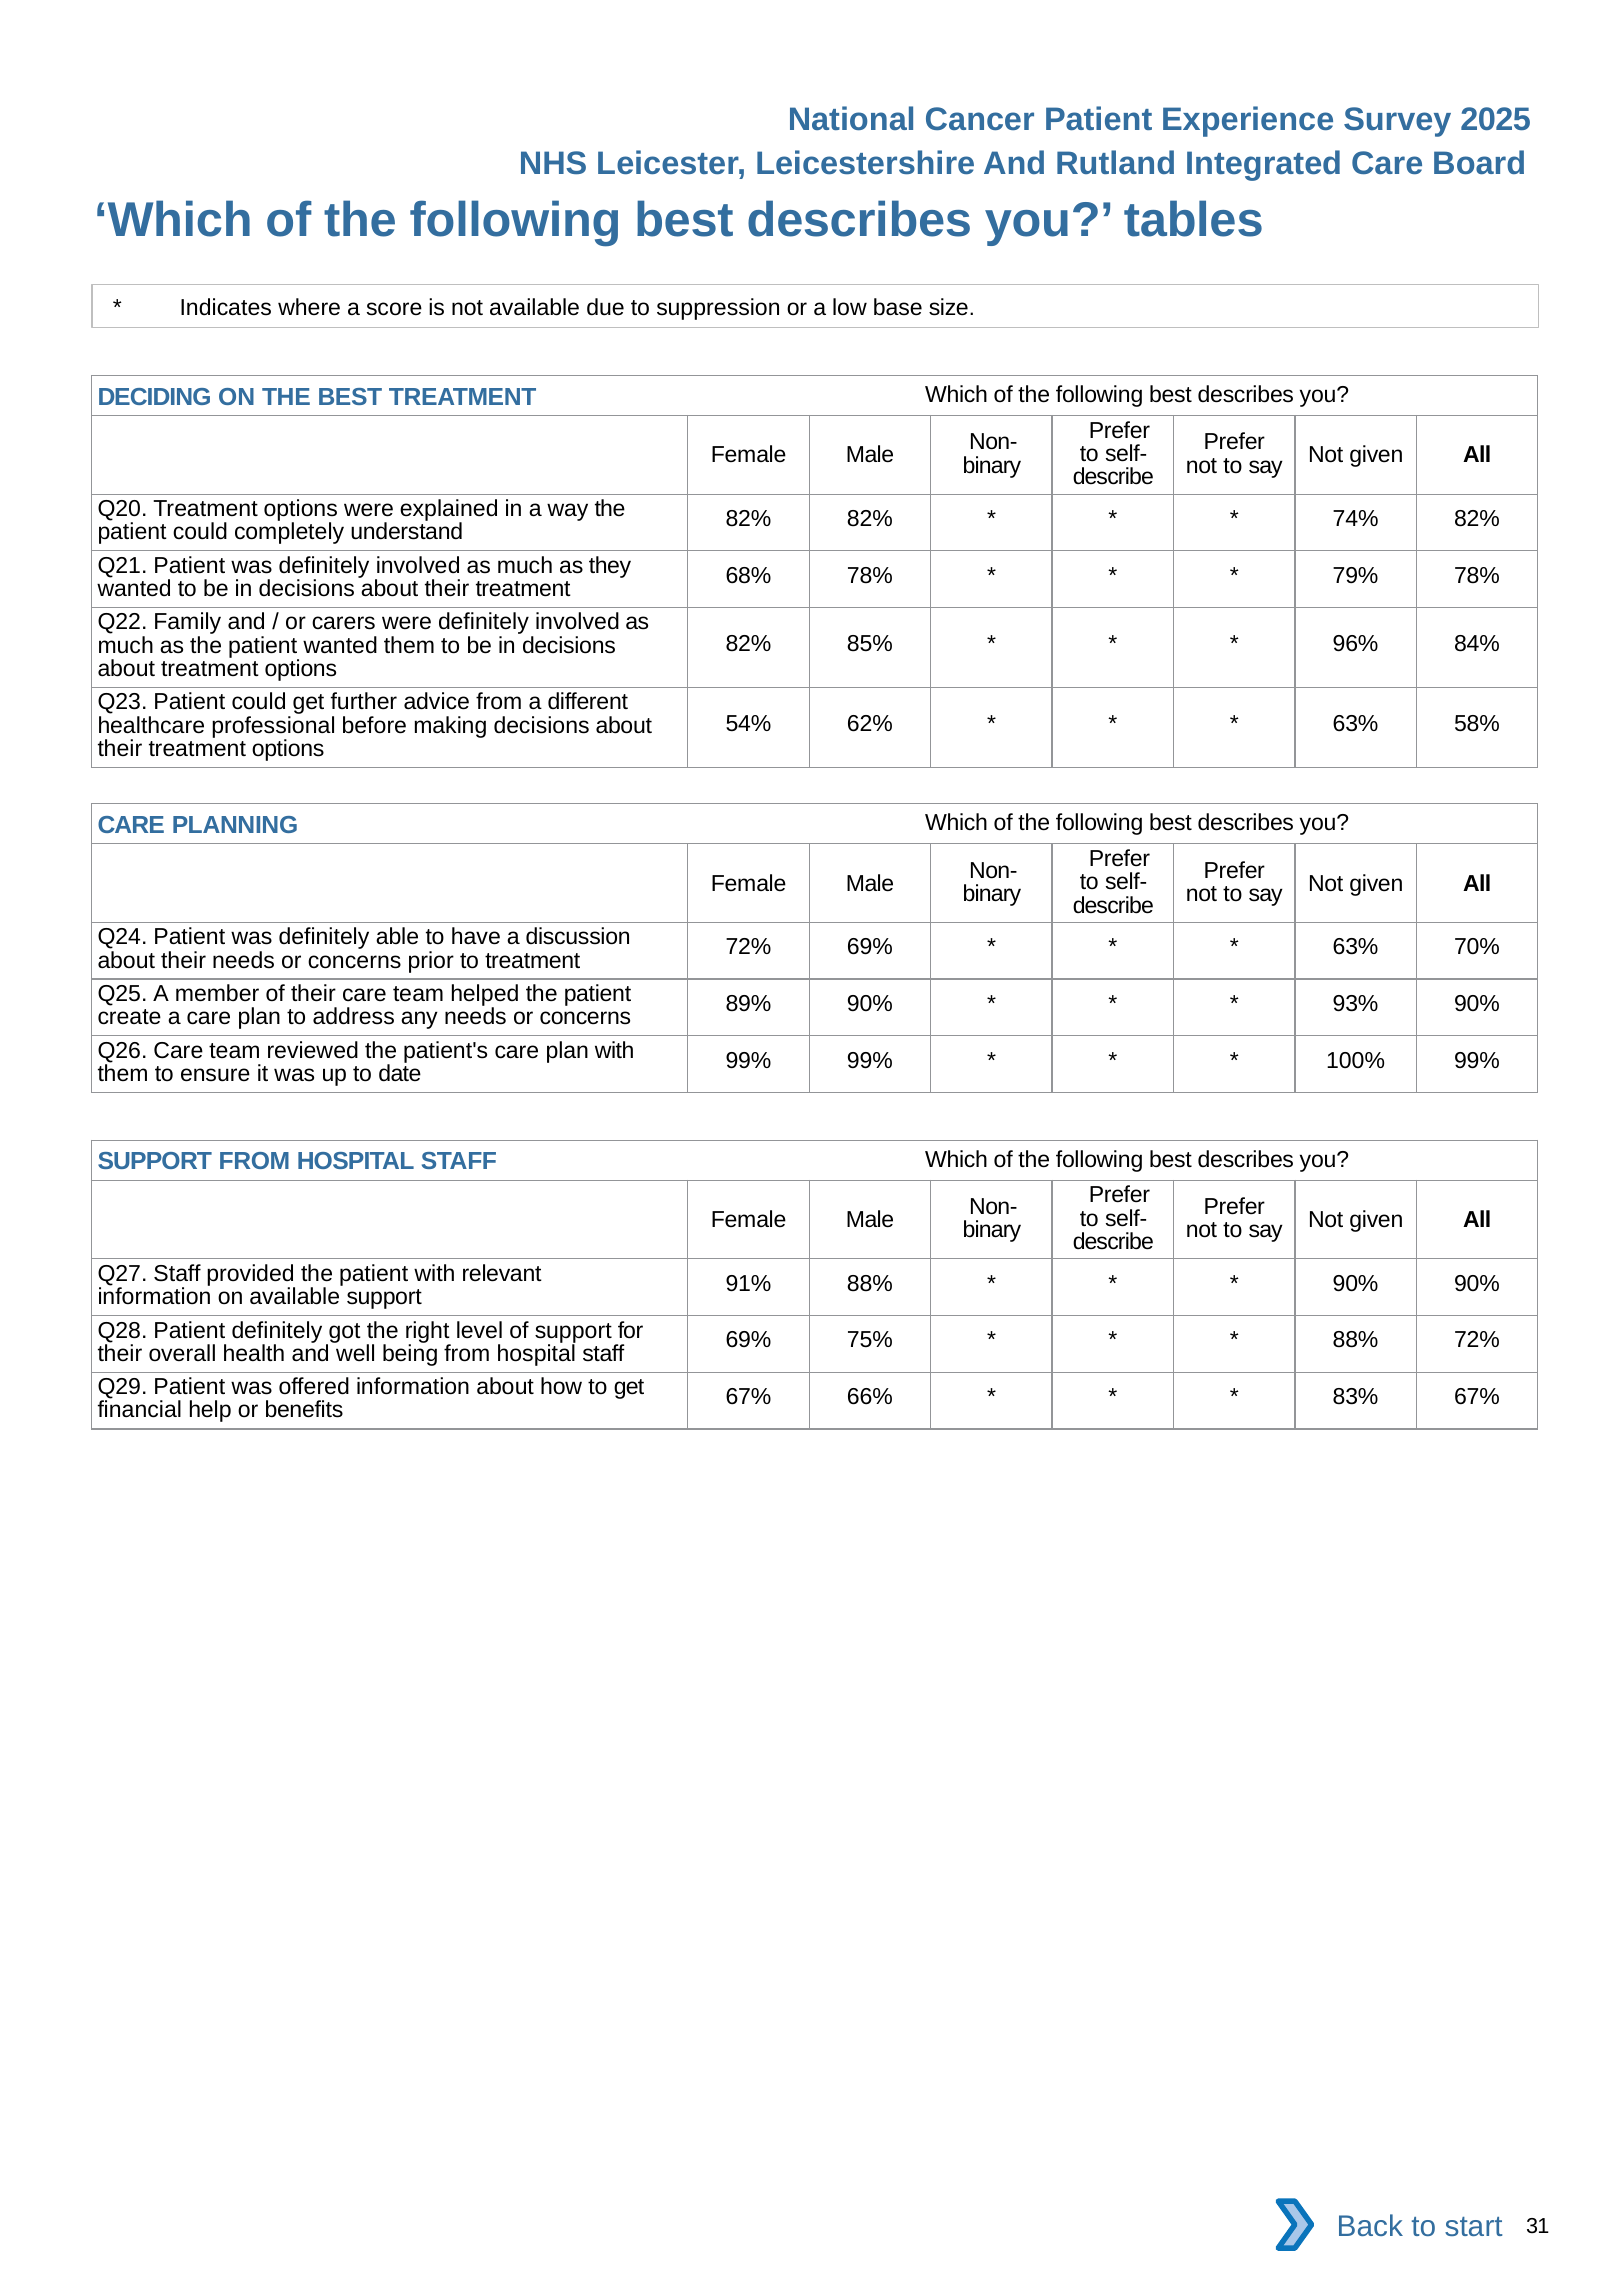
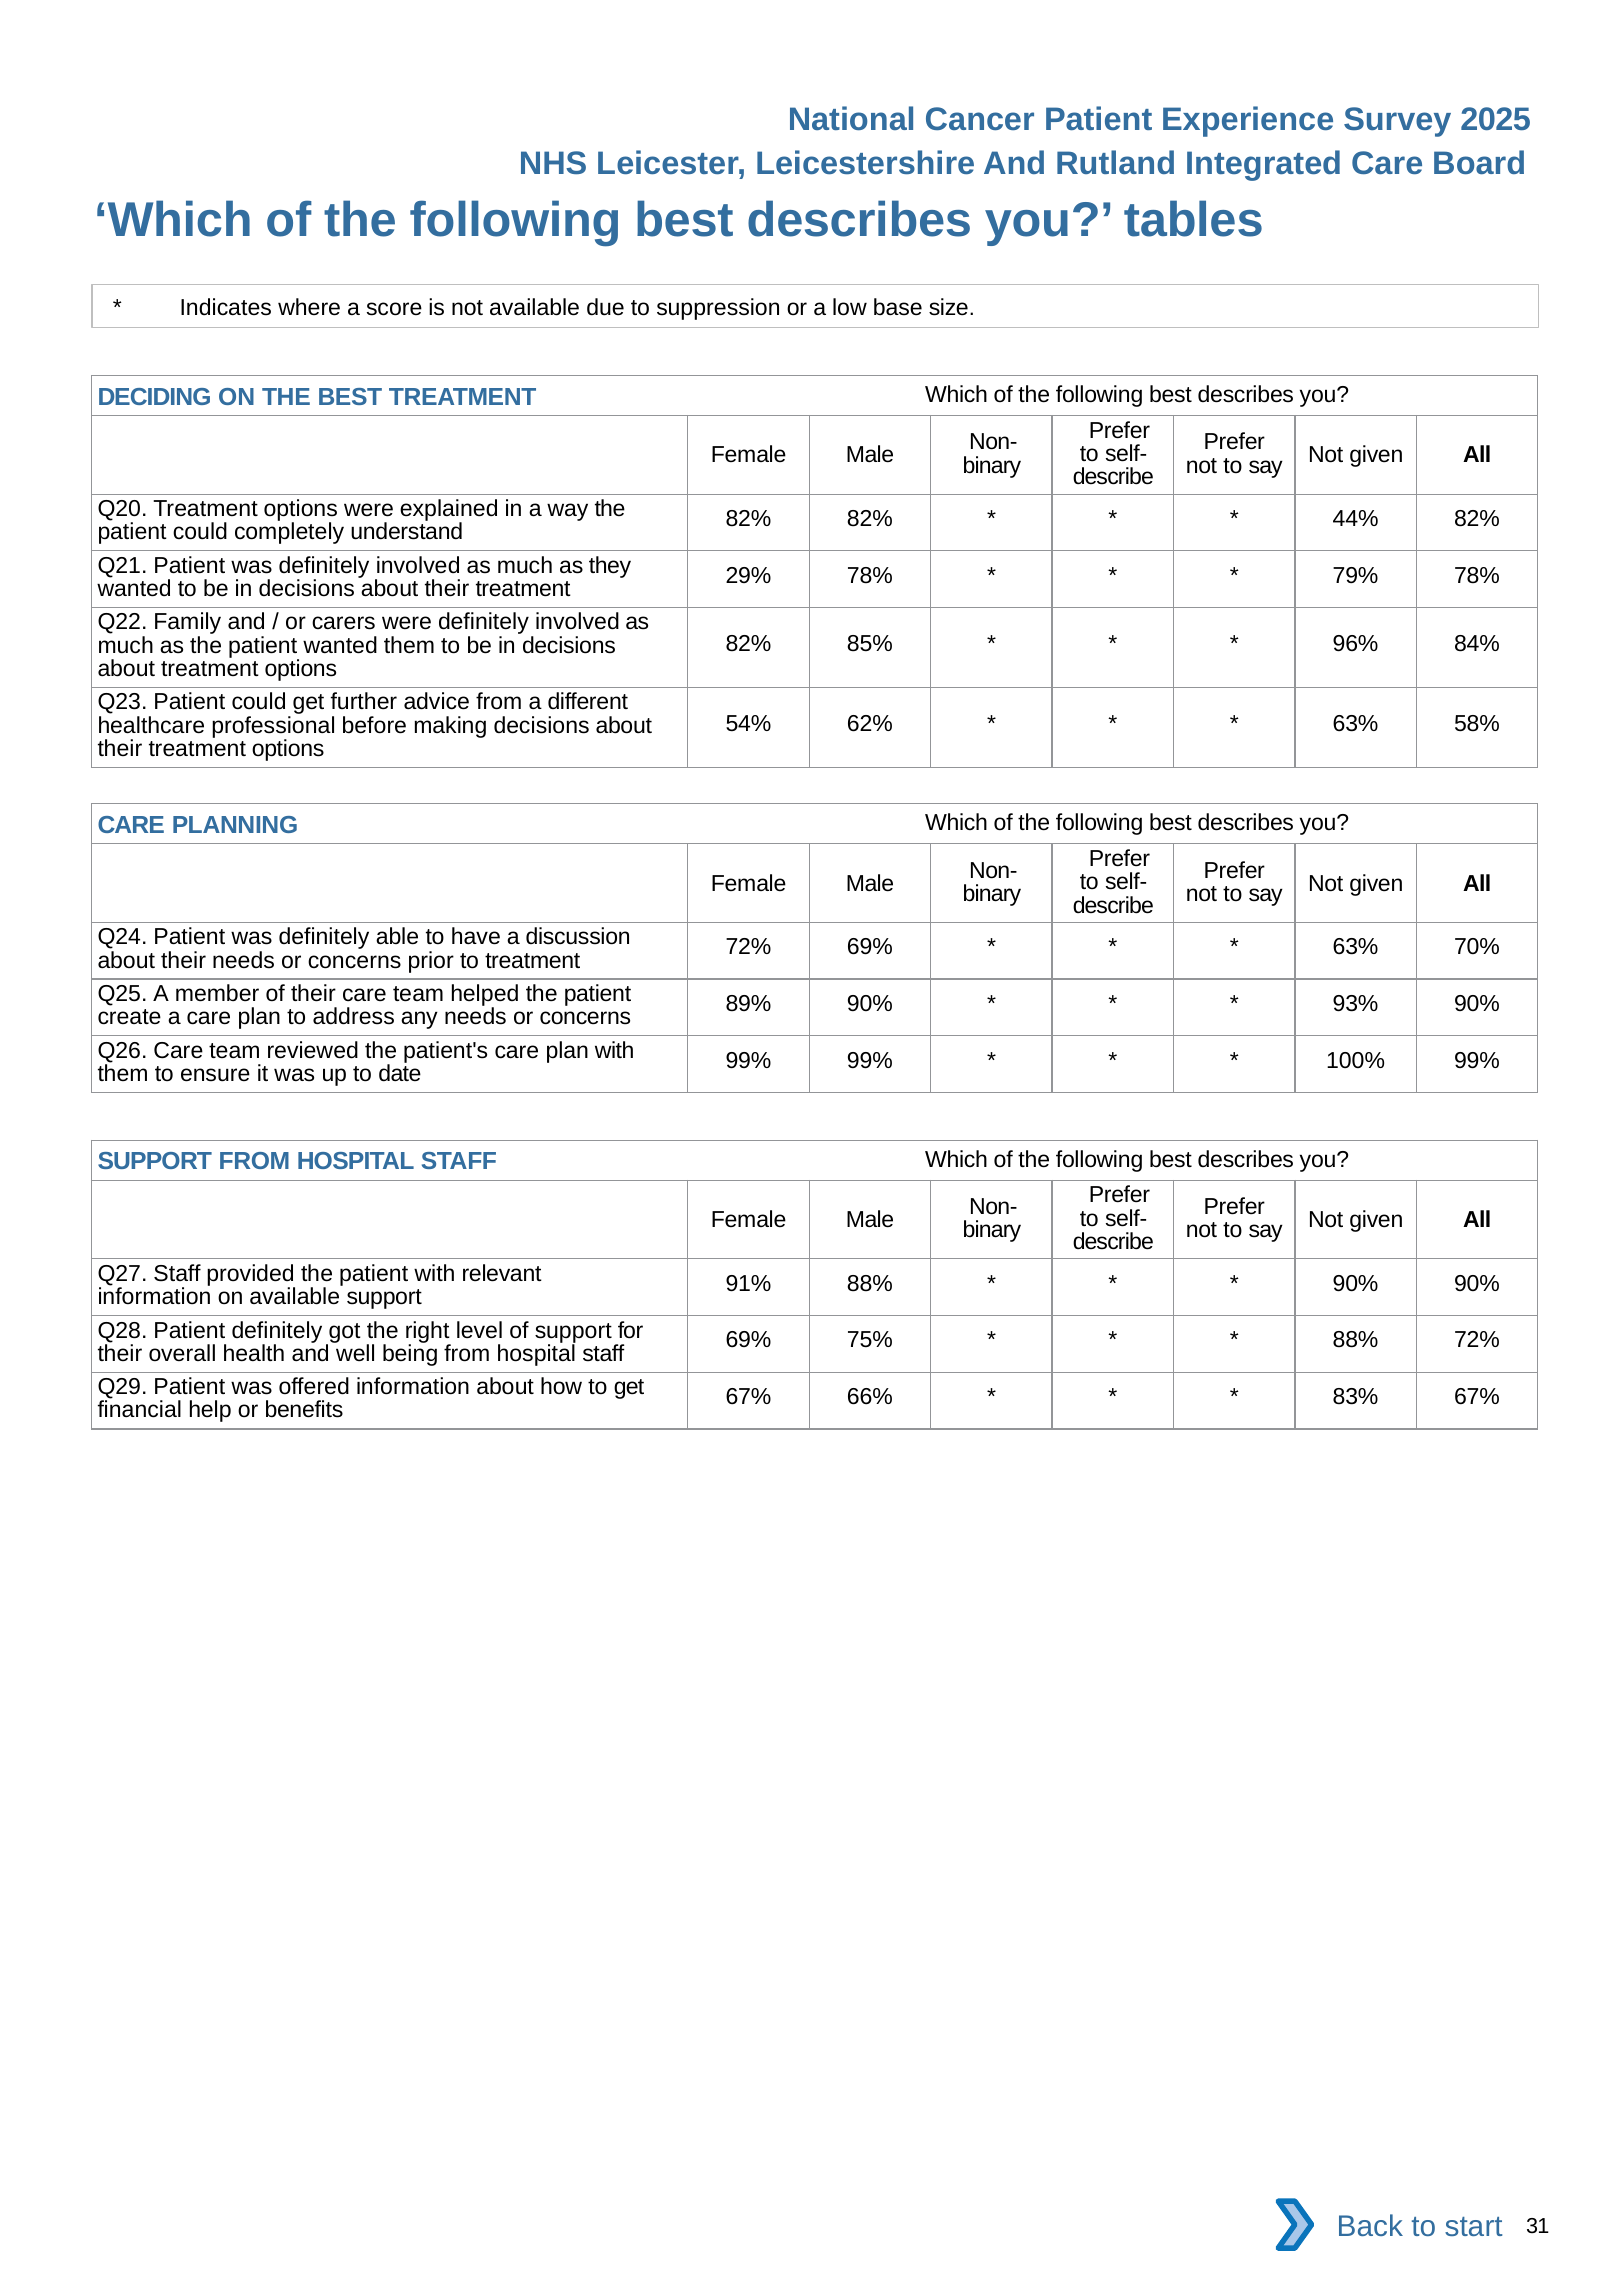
74%: 74% -> 44% (1356, 519)
68%: 68% -> 29% (748, 575)
